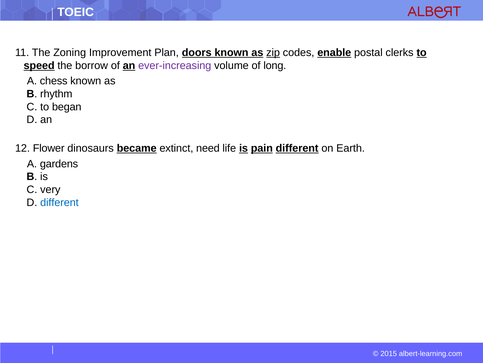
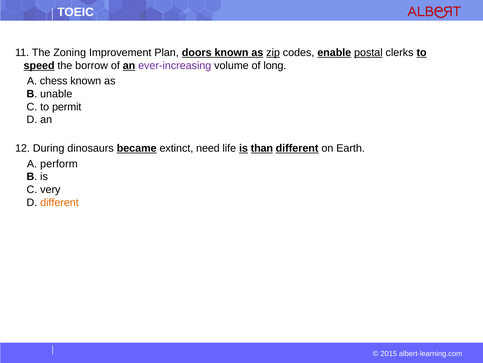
postal underline: none -> present (368, 52)
rhythm: rhythm -> unable (56, 94)
began: began -> permit (67, 107)
Flower: Flower -> During (49, 148)
pain: pain -> than (262, 148)
gardens: gardens -> perform (59, 163)
different colour: blue -> orange (59, 202)
